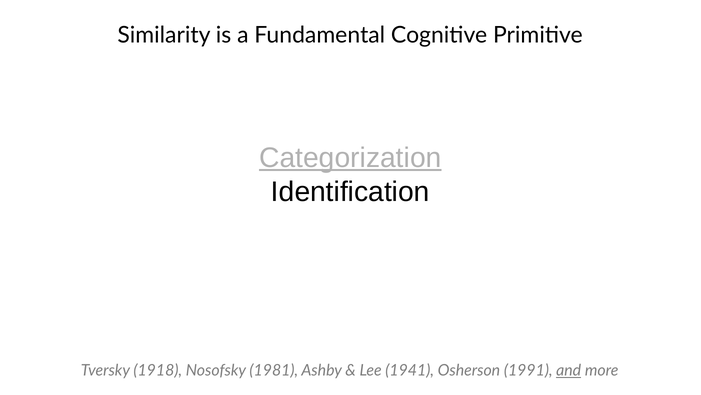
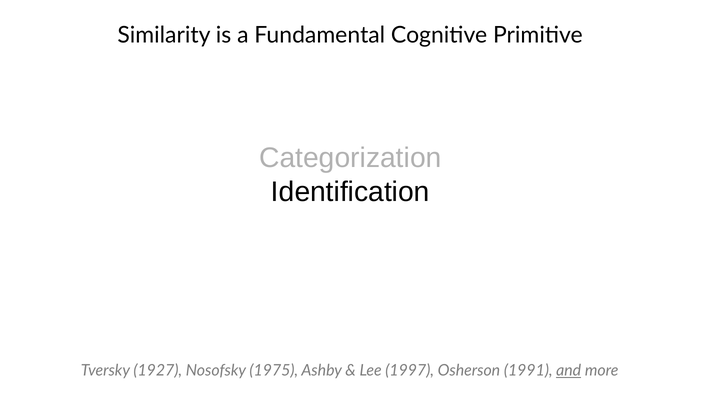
Categorization underline: present -> none (350, 158)
1918: 1918 -> 1927 (158, 370)
1981: 1981 -> 1975 (274, 370)
1941: 1941 -> 1997 (410, 370)
